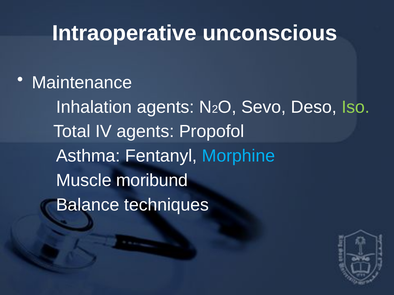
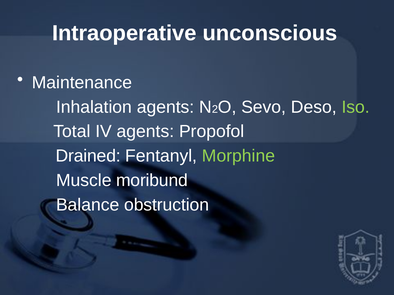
Asthma: Asthma -> Drained (88, 156)
Morphine colour: light blue -> light green (238, 156)
techniques: techniques -> obstruction (167, 205)
